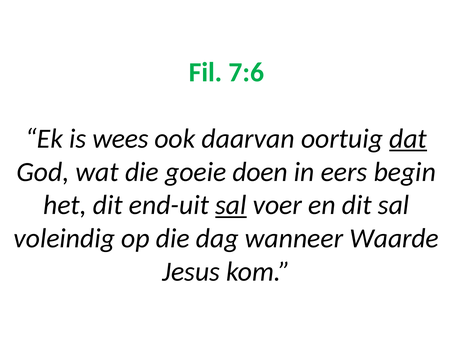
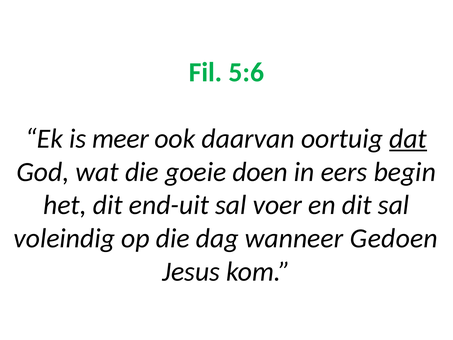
7:6: 7:6 -> 5:6 (246, 72)
wees: wees -> meer (120, 139)
sal underline: present -> none (231, 205)
Waarde: Waarde -> Gedoen (394, 238)
